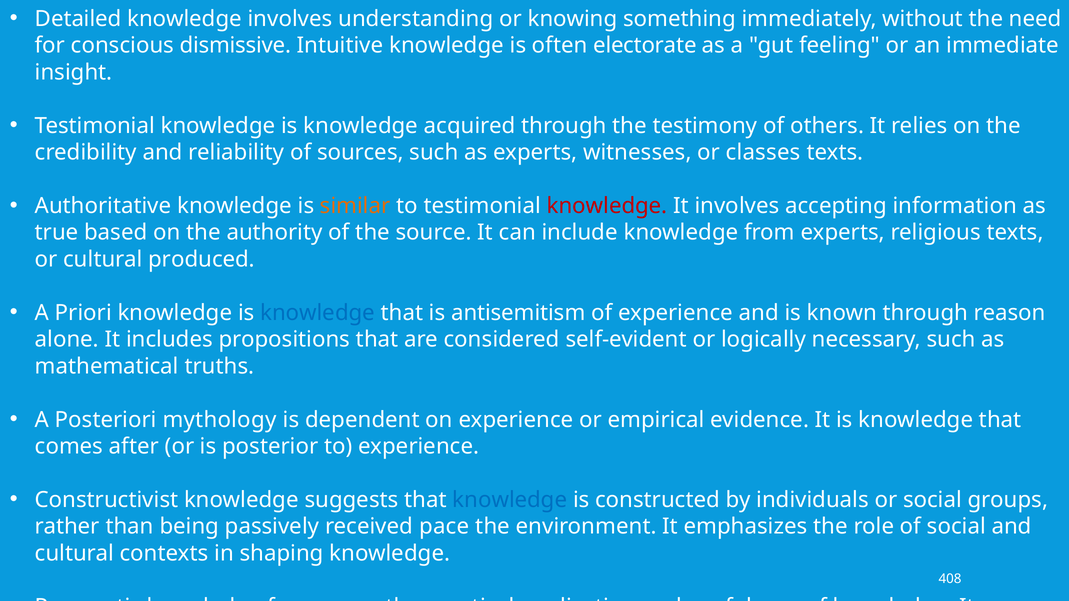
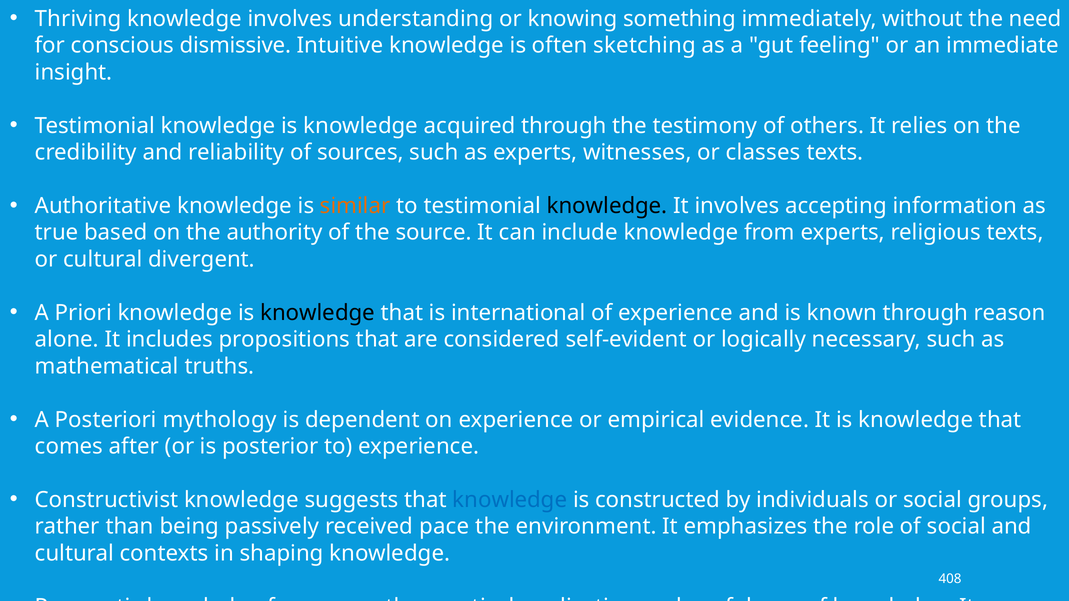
Detailed: Detailed -> Thriving (78, 19)
electorate: electorate -> sketching (645, 46)
knowledge colour: red -> black (607, 206)
produced: produced -> divergent (202, 259)
knowledge colour: blue -> black (318, 313)
antisemitism: antisemitism -> international (518, 313)
